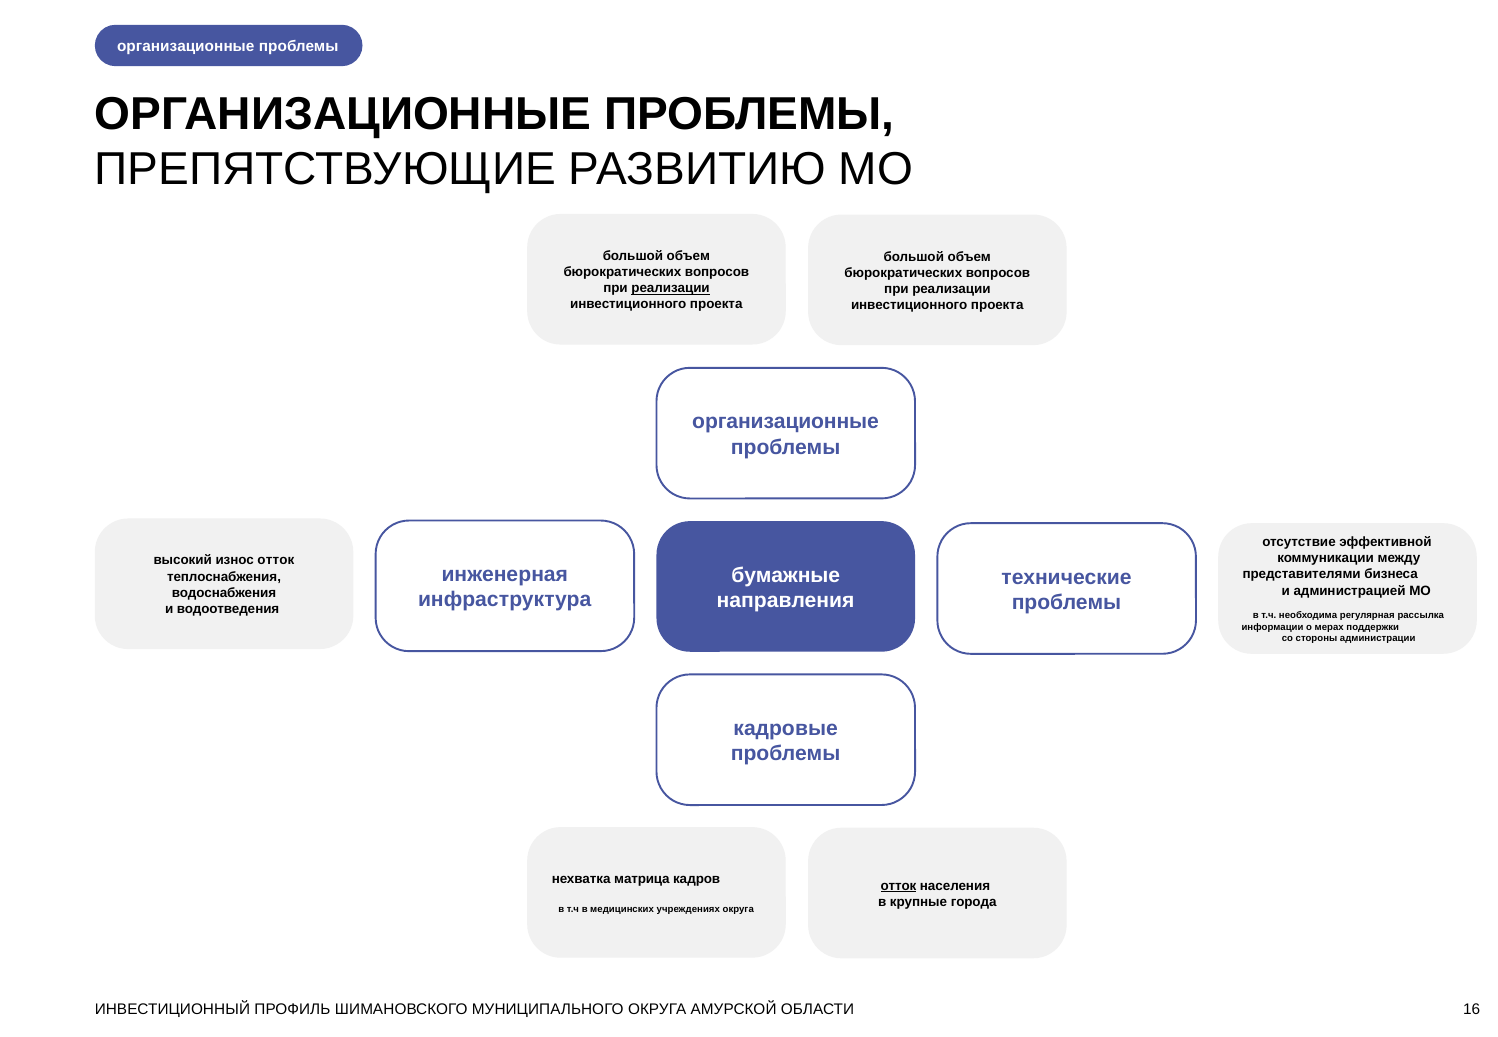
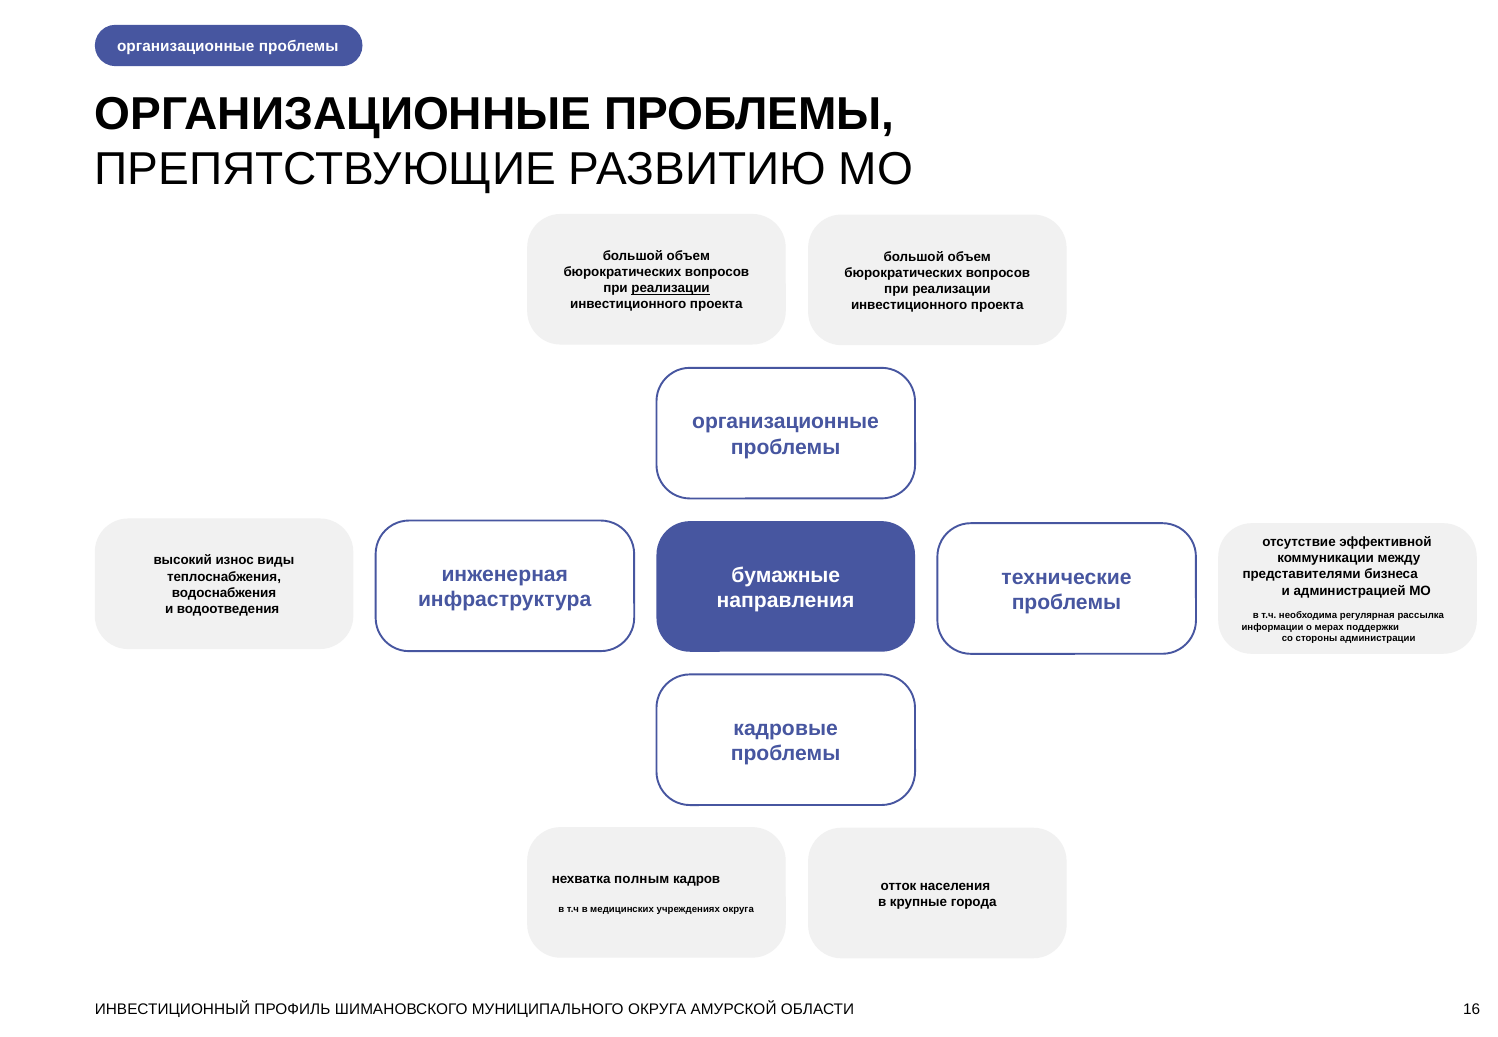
износ отток: отток -> виды (276, 561)
матрица: матрица -> полным (642, 880)
отток underline: present -> none (899, 886)
